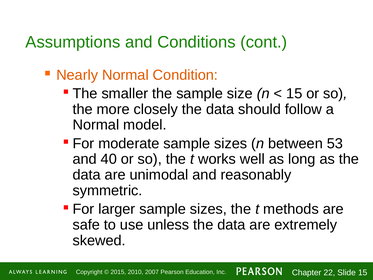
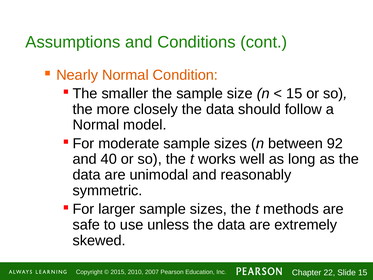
53: 53 -> 92 (335, 143)
